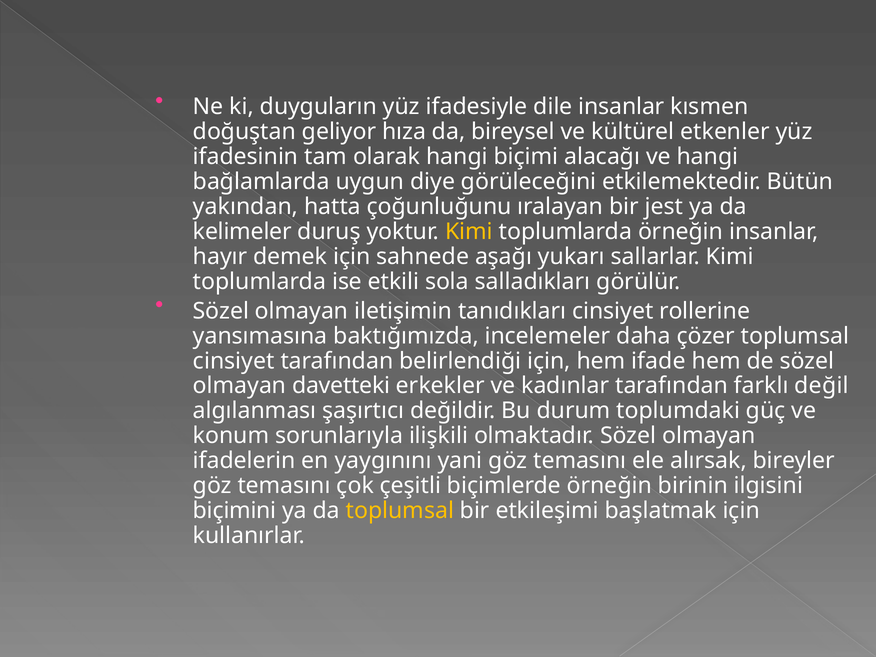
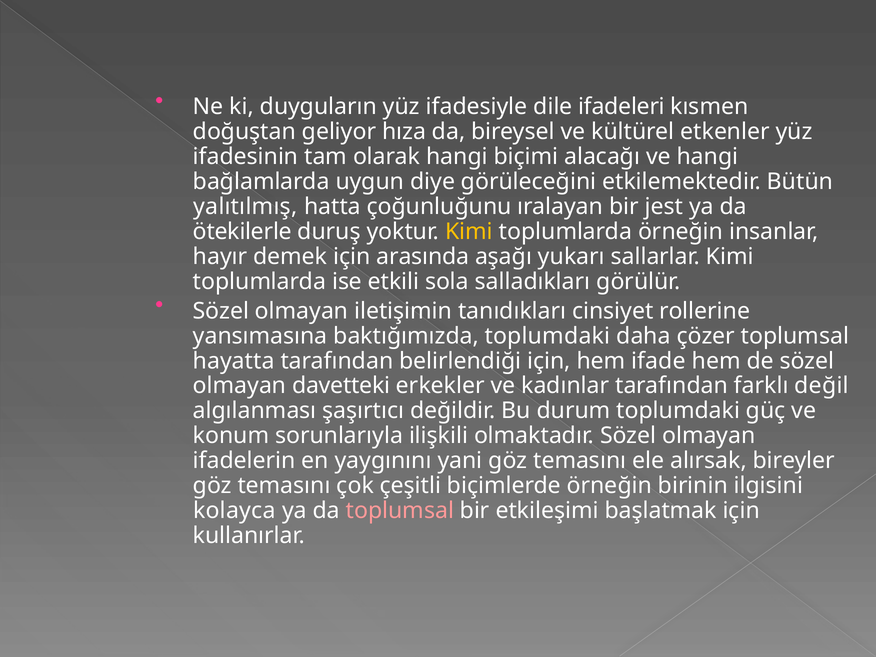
dile insanlar: insanlar -> ifadeleri (621, 107)
yakından: yakından -> yalıtılmış (245, 207)
kelimeler: kelimeler -> ötekilerle (242, 232)
sahnede: sahnede -> arasında (423, 257)
baktığımızda incelemeler: incelemeler -> toplumdaki (547, 336)
cinsiyet: cinsiyet -> hayatta (234, 361)
biçimini: biçimini -> kolayca (234, 511)
toplumsal colour: yellow -> pink (400, 511)
